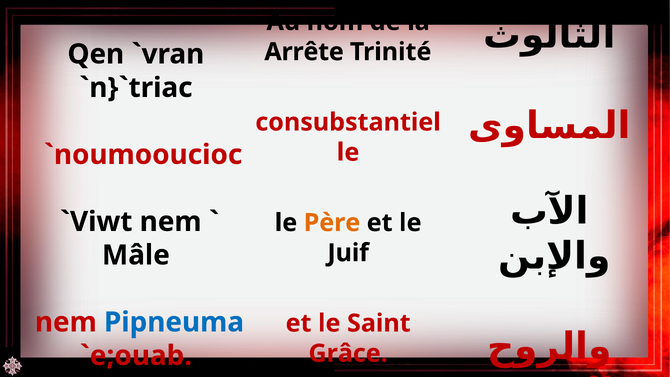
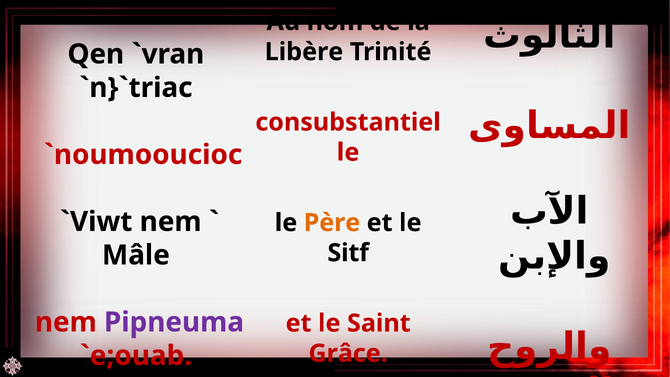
Arrête: Arrête -> Libère (304, 52)
Juif: Juif -> Sitf (348, 253)
Pipneuma colour: blue -> purple (174, 322)
